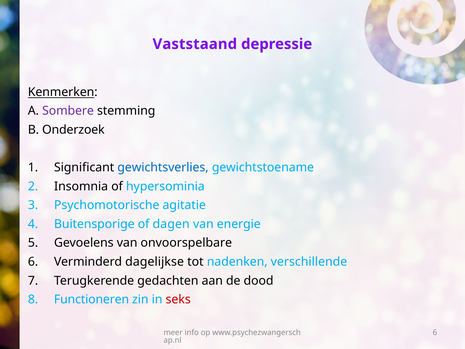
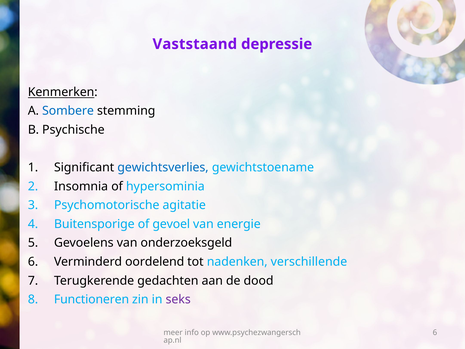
Sombere colour: purple -> blue (68, 111)
Onderzoek: Onderzoek -> Psychische (73, 130)
dagen: dagen -> gevoel (171, 224)
onvoorspelbare: onvoorspelbare -> onderzoeksgeld (186, 243)
dagelijkse: dagelijkse -> oordelend (155, 262)
seks colour: red -> purple (178, 299)
